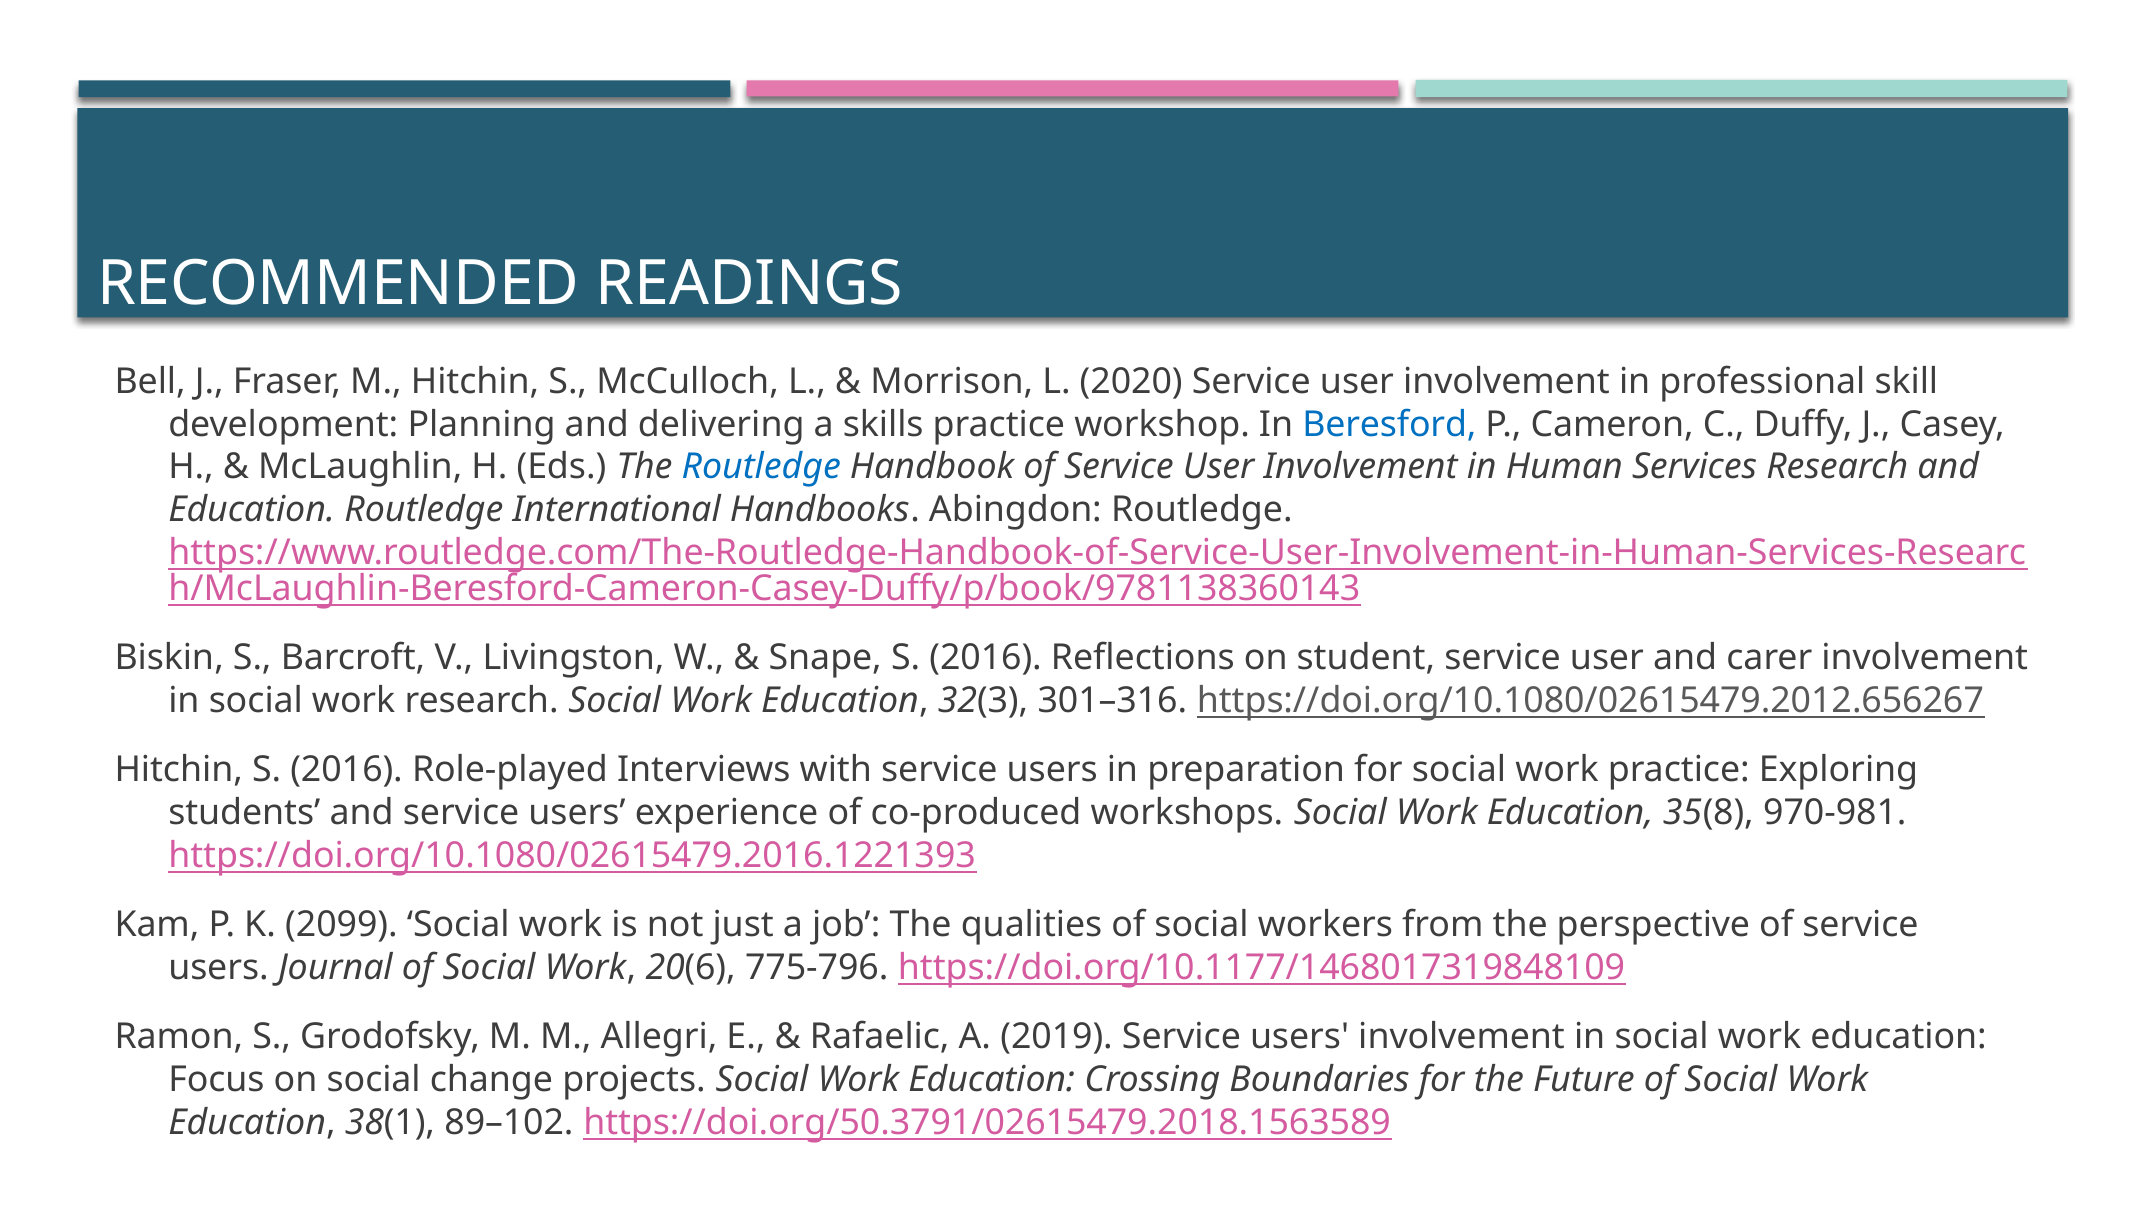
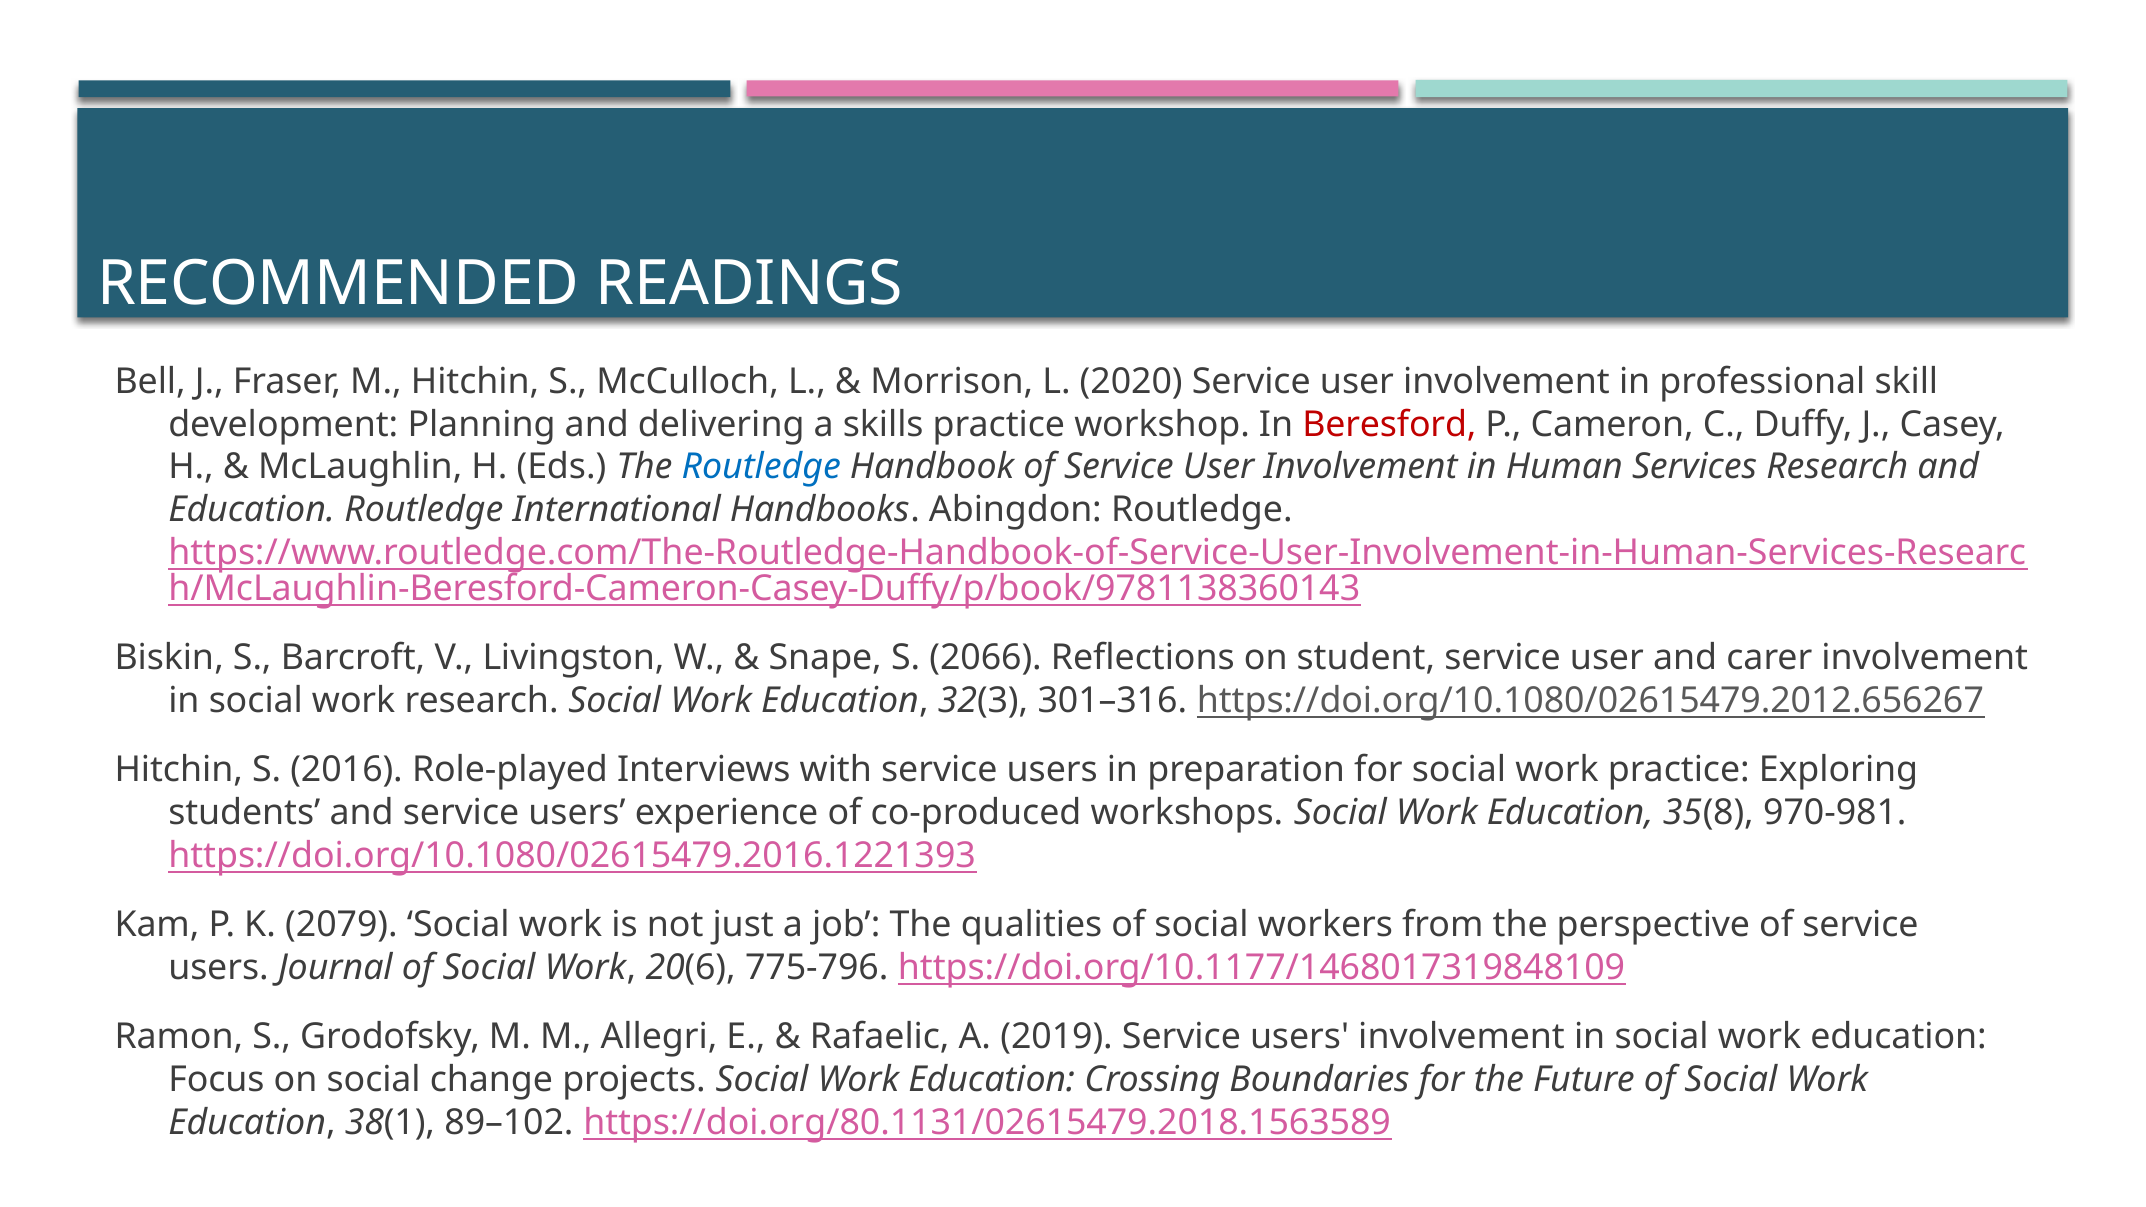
Beresford colour: blue -> red (1389, 424)
Snape S 2016: 2016 -> 2066 (986, 658)
2099: 2099 -> 2079 (341, 925)
https://doi.org/50.3791/02615479.2018.1563589: https://doi.org/50.3791/02615479.2018.1563589 -> https://doi.org/80.1131/02615479.2018.1563589 (987, 1123)
